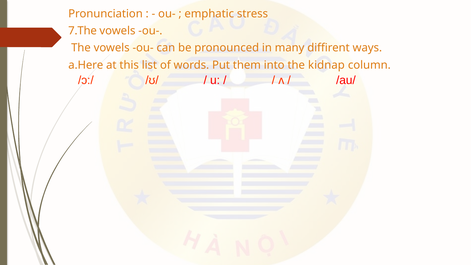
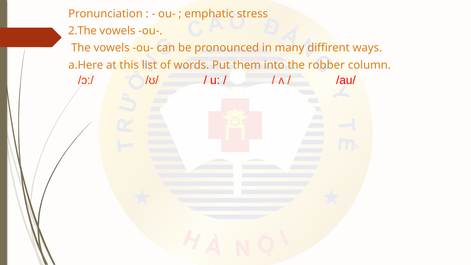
7.The: 7.The -> 2.The (82, 31)
kidnap: kidnap -> robber (326, 65)
